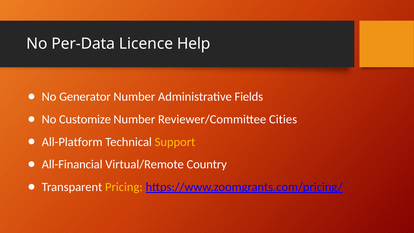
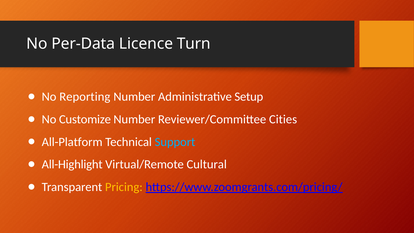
Help: Help -> Turn (194, 44)
Generator: Generator -> Reporting (85, 97)
Fields: Fields -> Setup (249, 97)
Support colour: yellow -> light blue (175, 142)
All-Financial: All-Financial -> All-Highlight (72, 164)
Country: Country -> Cultural (207, 164)
